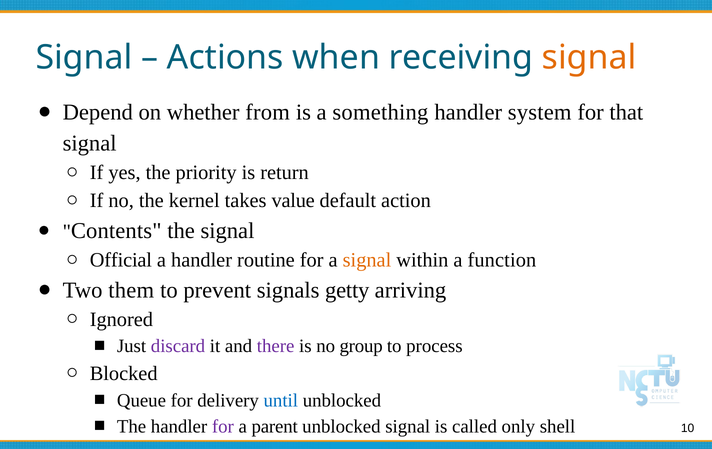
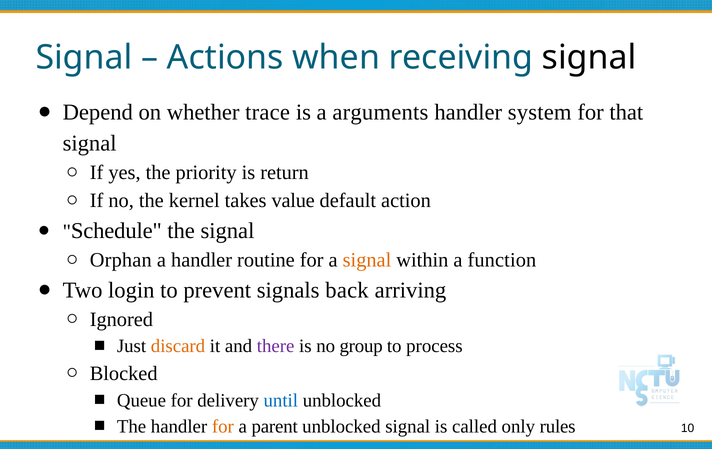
signal colour: orange -> black (589, 58)
from: from -> trace (268, 112)
something: something -> arguments (380, 112)
Contents: Contents -> Schedule (116, 231)
Official: Official -> Orphan (121, 260)
them: them -> login (131, 290)
getty: getty -> back (347, 290)
discard colour: purple -> orange (178, 346)
for colour: purple -> orange (223, 426)
shell: shell -> rules (558, 426)
